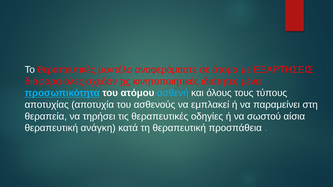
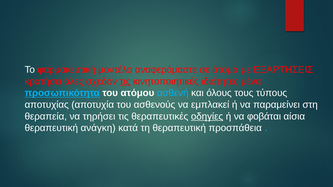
Το θεραπευτικές: θεραπευτικές -> φαρμακευτική (67, 70)
διάφορα: διάφορα -> κρατήσει (43, 82)
οδηγίες underline: none -> present (207, 117)
σωστού: σωστού -> φοβάται (264, 117)
